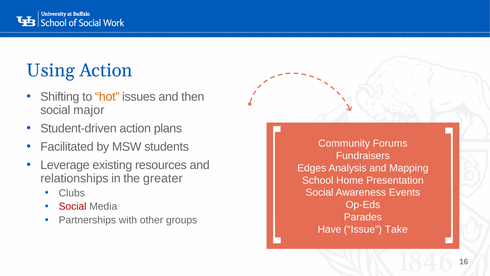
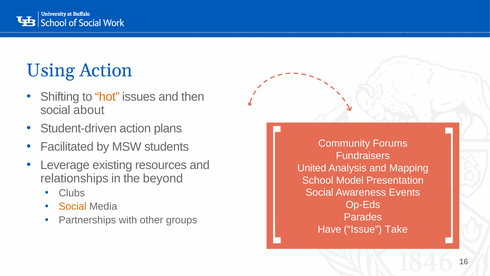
major: major -> about (89, 110)
Edges: Edges -> United (312, 168)
greater: greater -> beyond (163, 178)
Home: Home -> Model (350, 180)
Social colour: red -> orange (73, 206)
